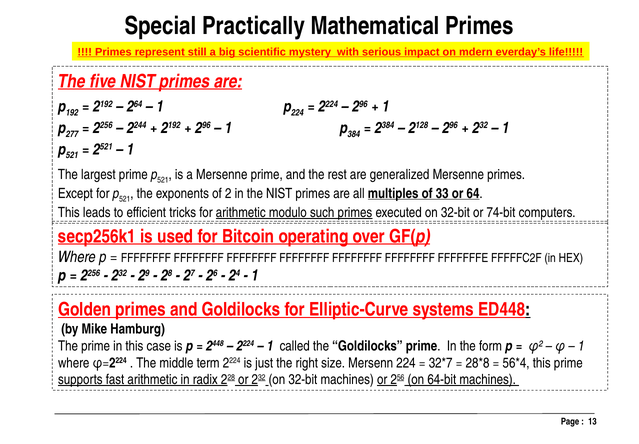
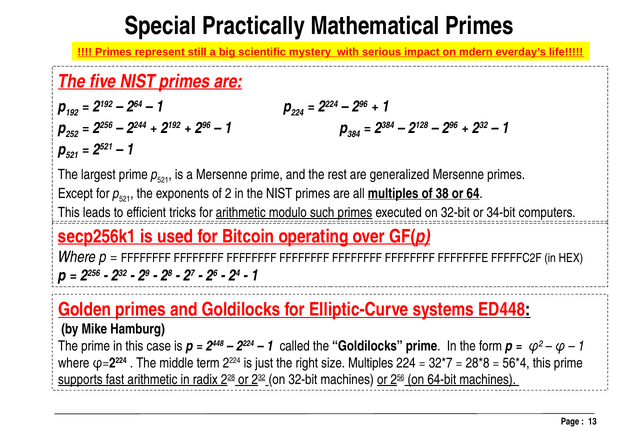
277: 277 -> 252 (72, 134)
33: 33 -> 38 (442, 194)
74-bit: 74-bit -> 34-bit (501, 213)
size Mersenn: Mersenn -> Multiples (371, 363)
